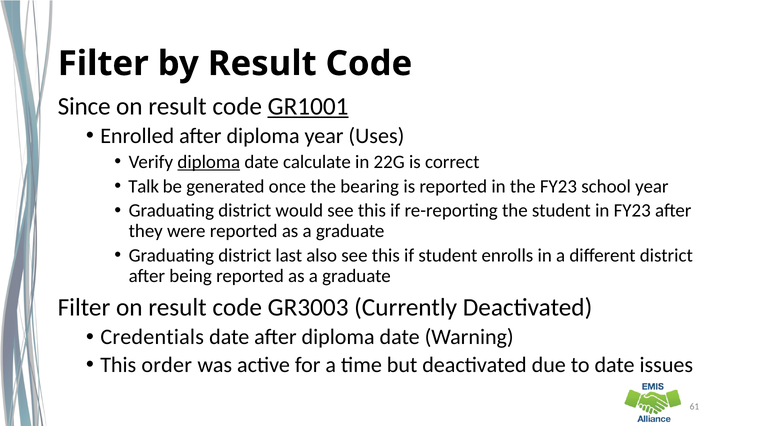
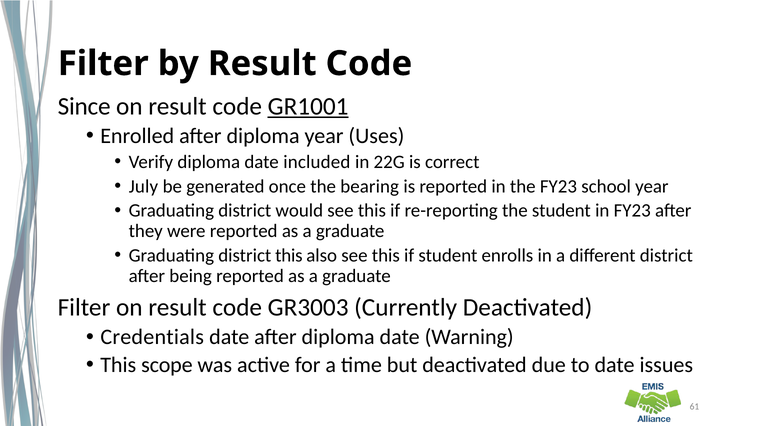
diploma underline: present -> none (209, 162)
calculate: calculate -> included (317, 162)
Talk: Talk -> July (143, 186)
district last: last -> this (289, 255)
order: order -> scope (167, 365)
